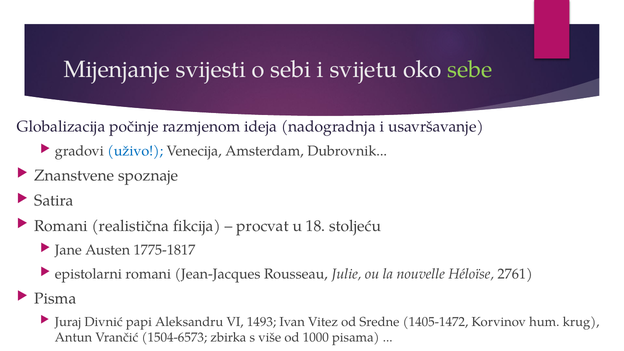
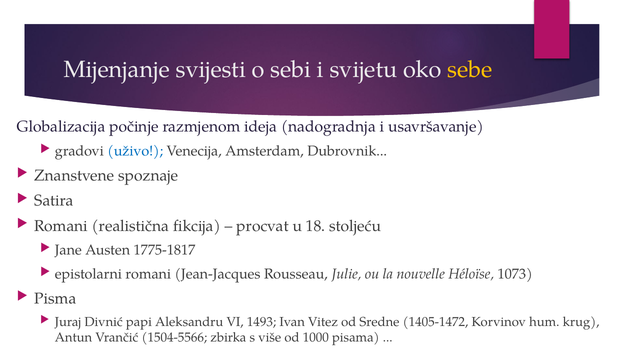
sebe colour: light green -> yellow (470, 70)
2761: 2761 -> 1073 (515, 274)
1504-6573: 1504-6573 -> 1504-5566 (174, 338)
